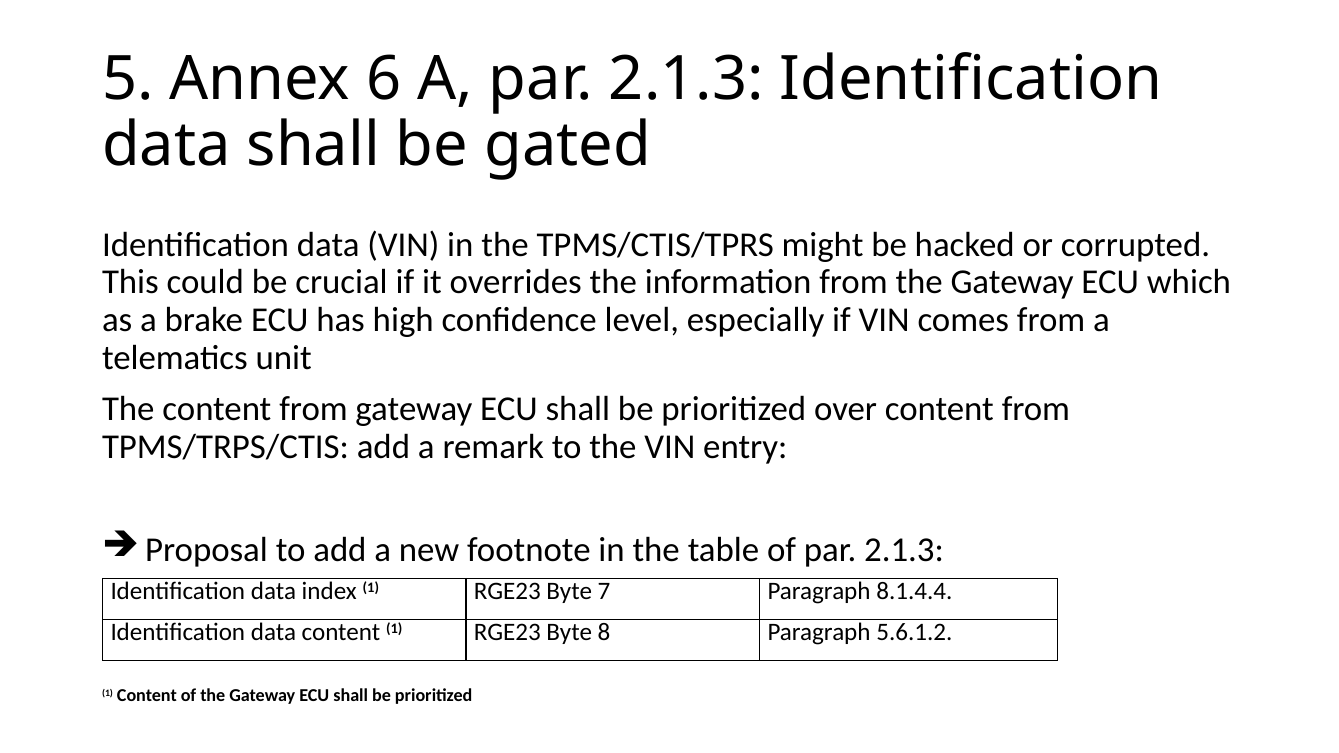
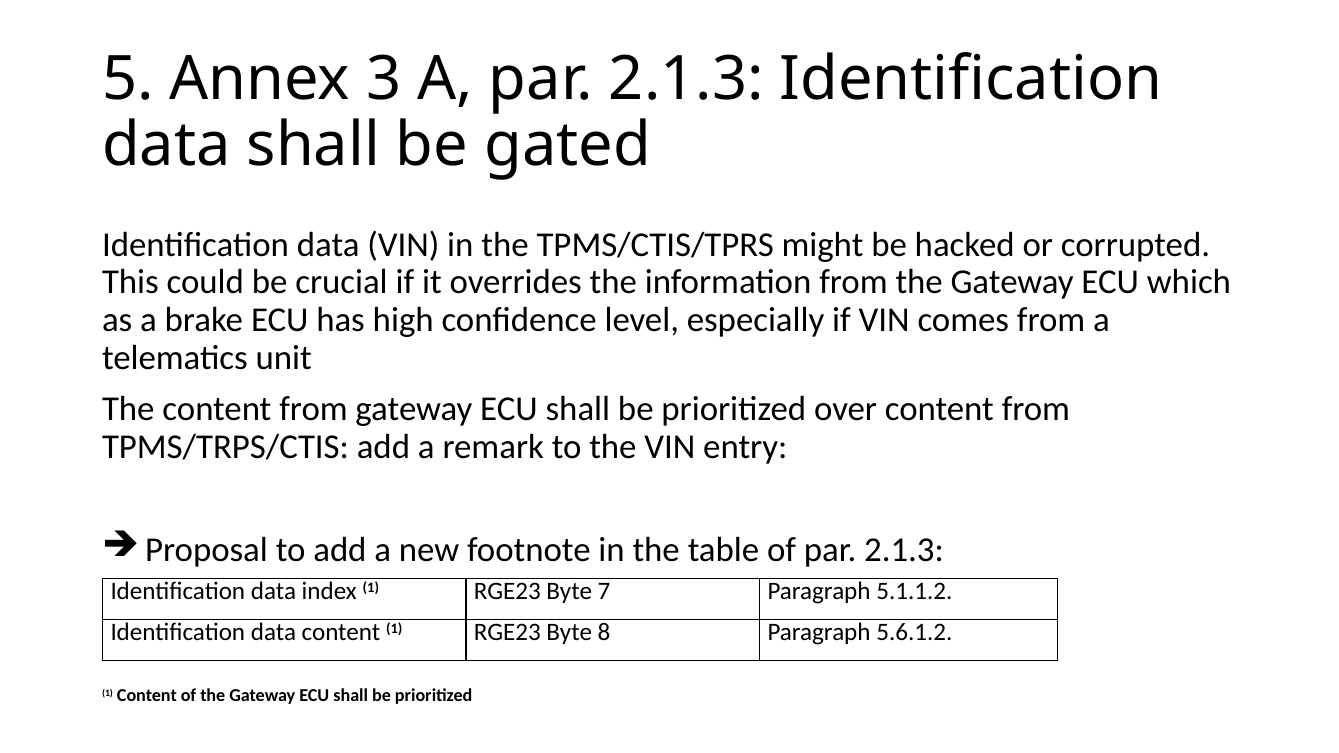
6: 6 -> 3 (384, 79)
8.1.4.4: 8.1.4.4 -> 5.1.1.2 (914, 592)
